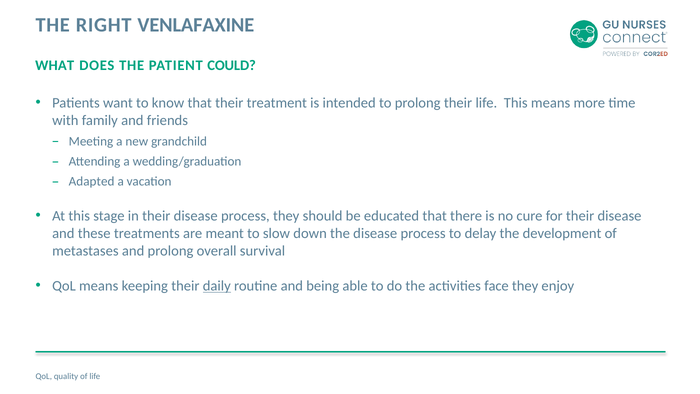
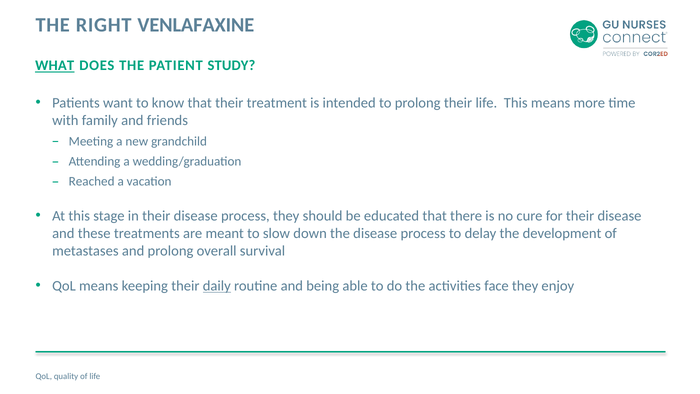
WHAT underline: none -> present (55, 66)
COULD: COULD -> STUDY (231, 66)
Adapted: Adapted -> Reached (92, 181)
